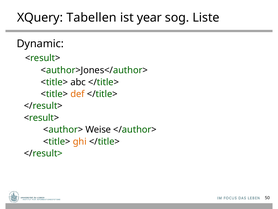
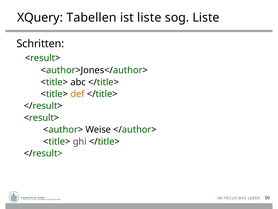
ist year: year -> liste (149, 18)
Dynamic: Dynamic -> Schritten (40, 44)
ghi colour: orange -> purple (80, 141)
